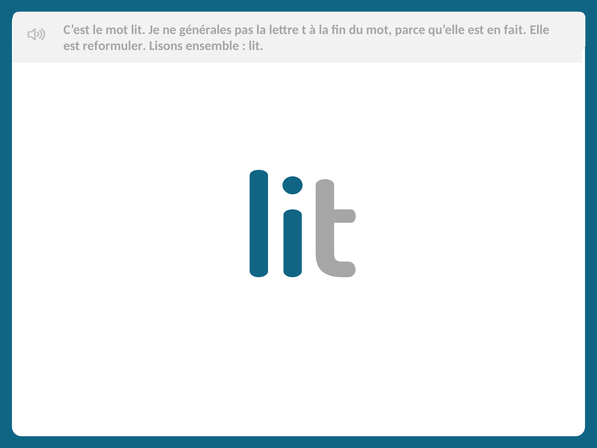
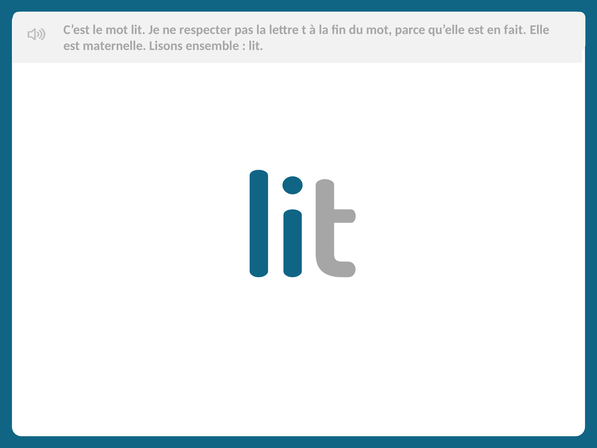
générales: générales -> respecter (205, 30)
reformuler: reformuler -> maternelle (114, 46)
